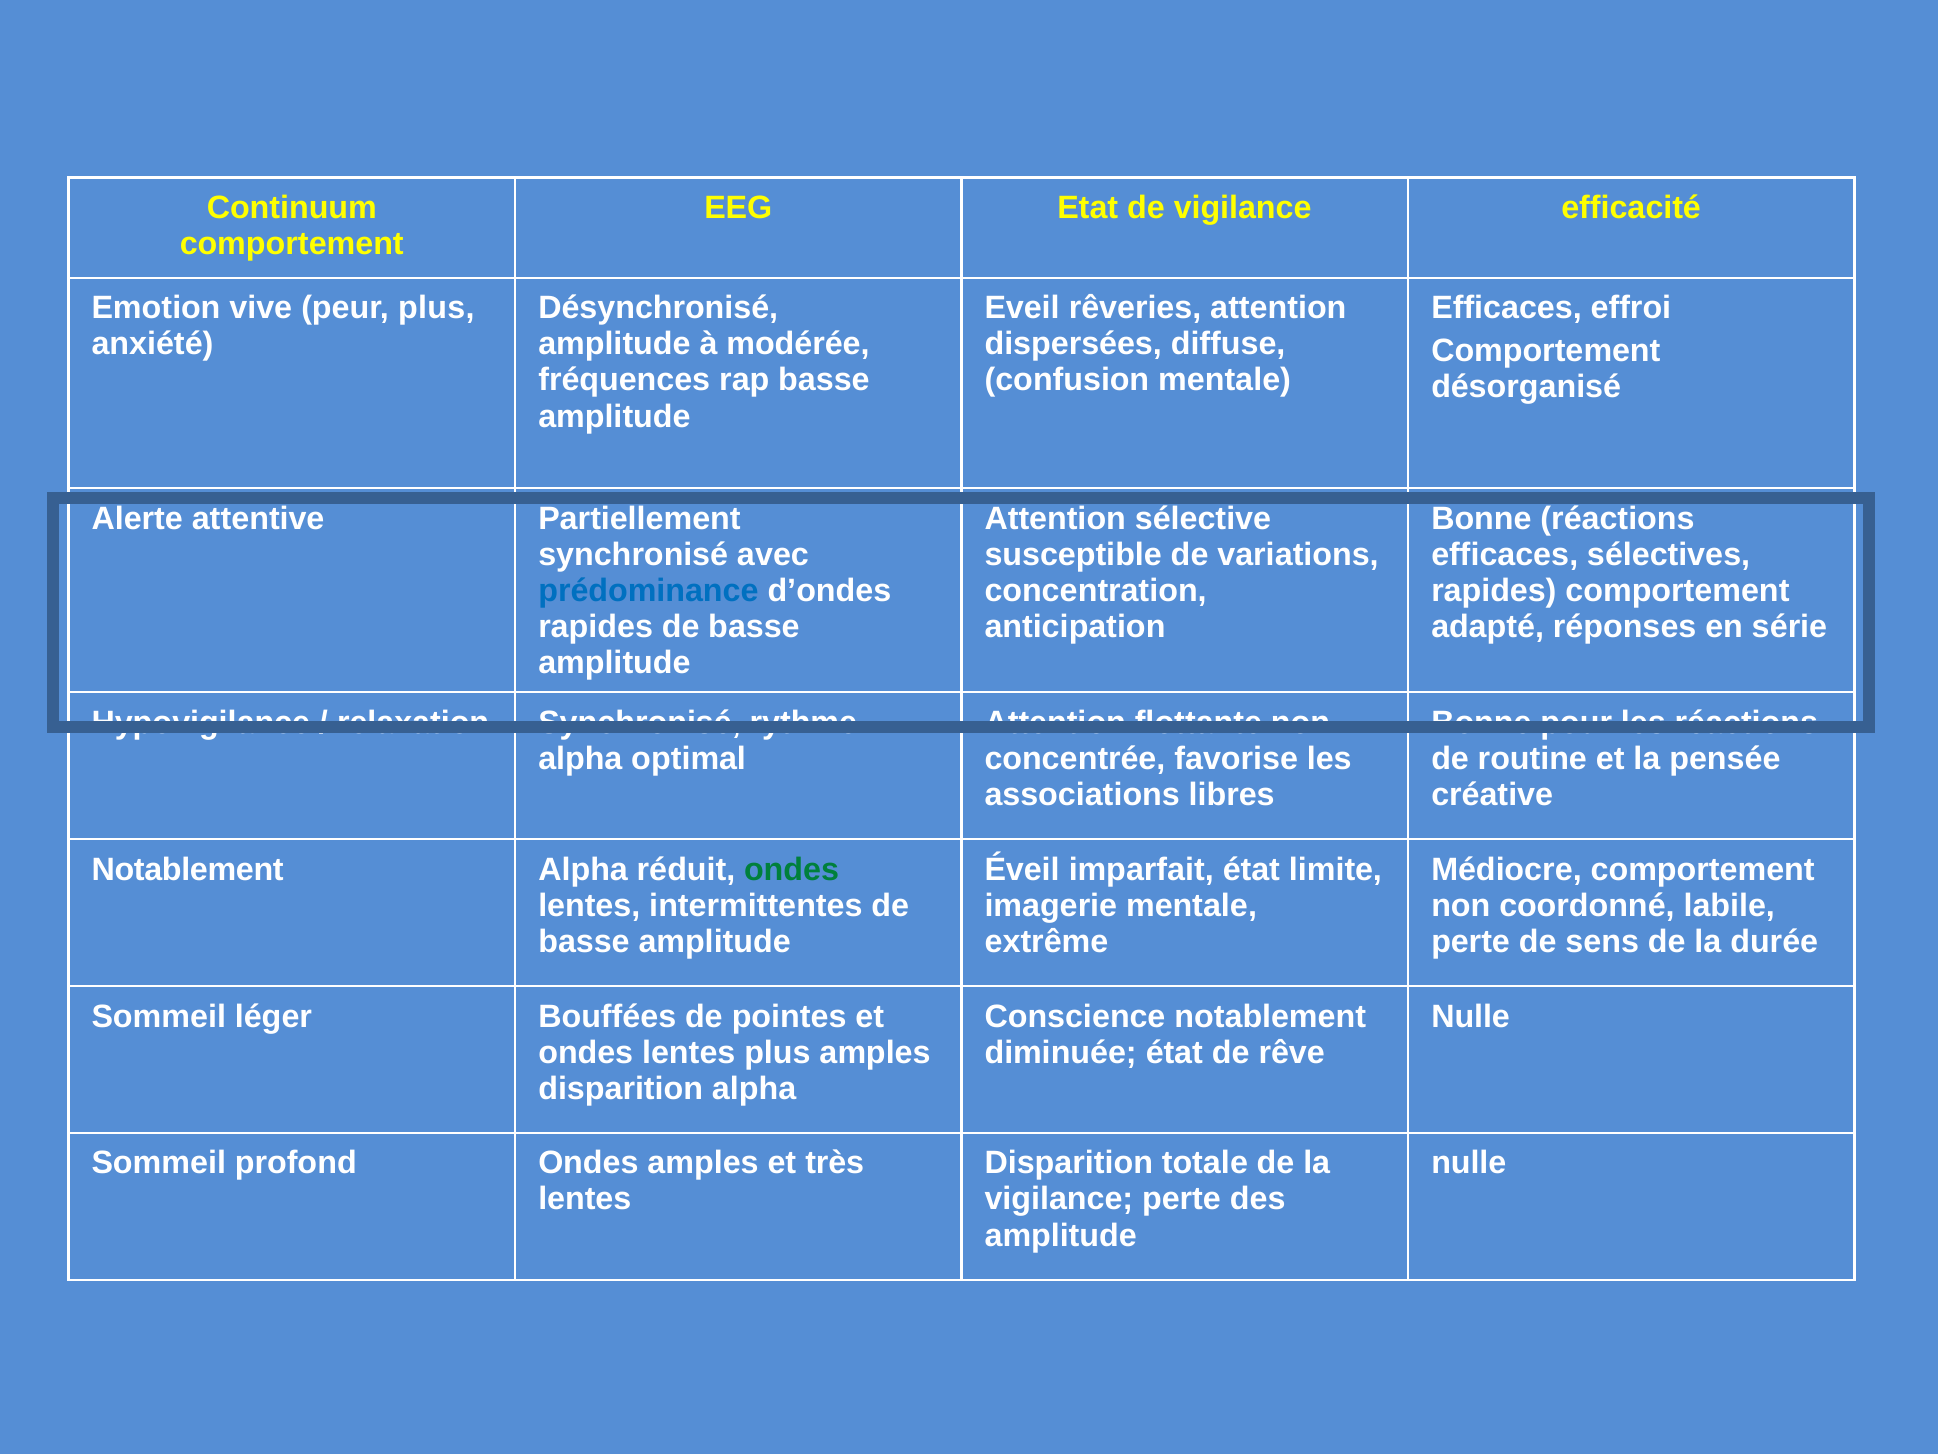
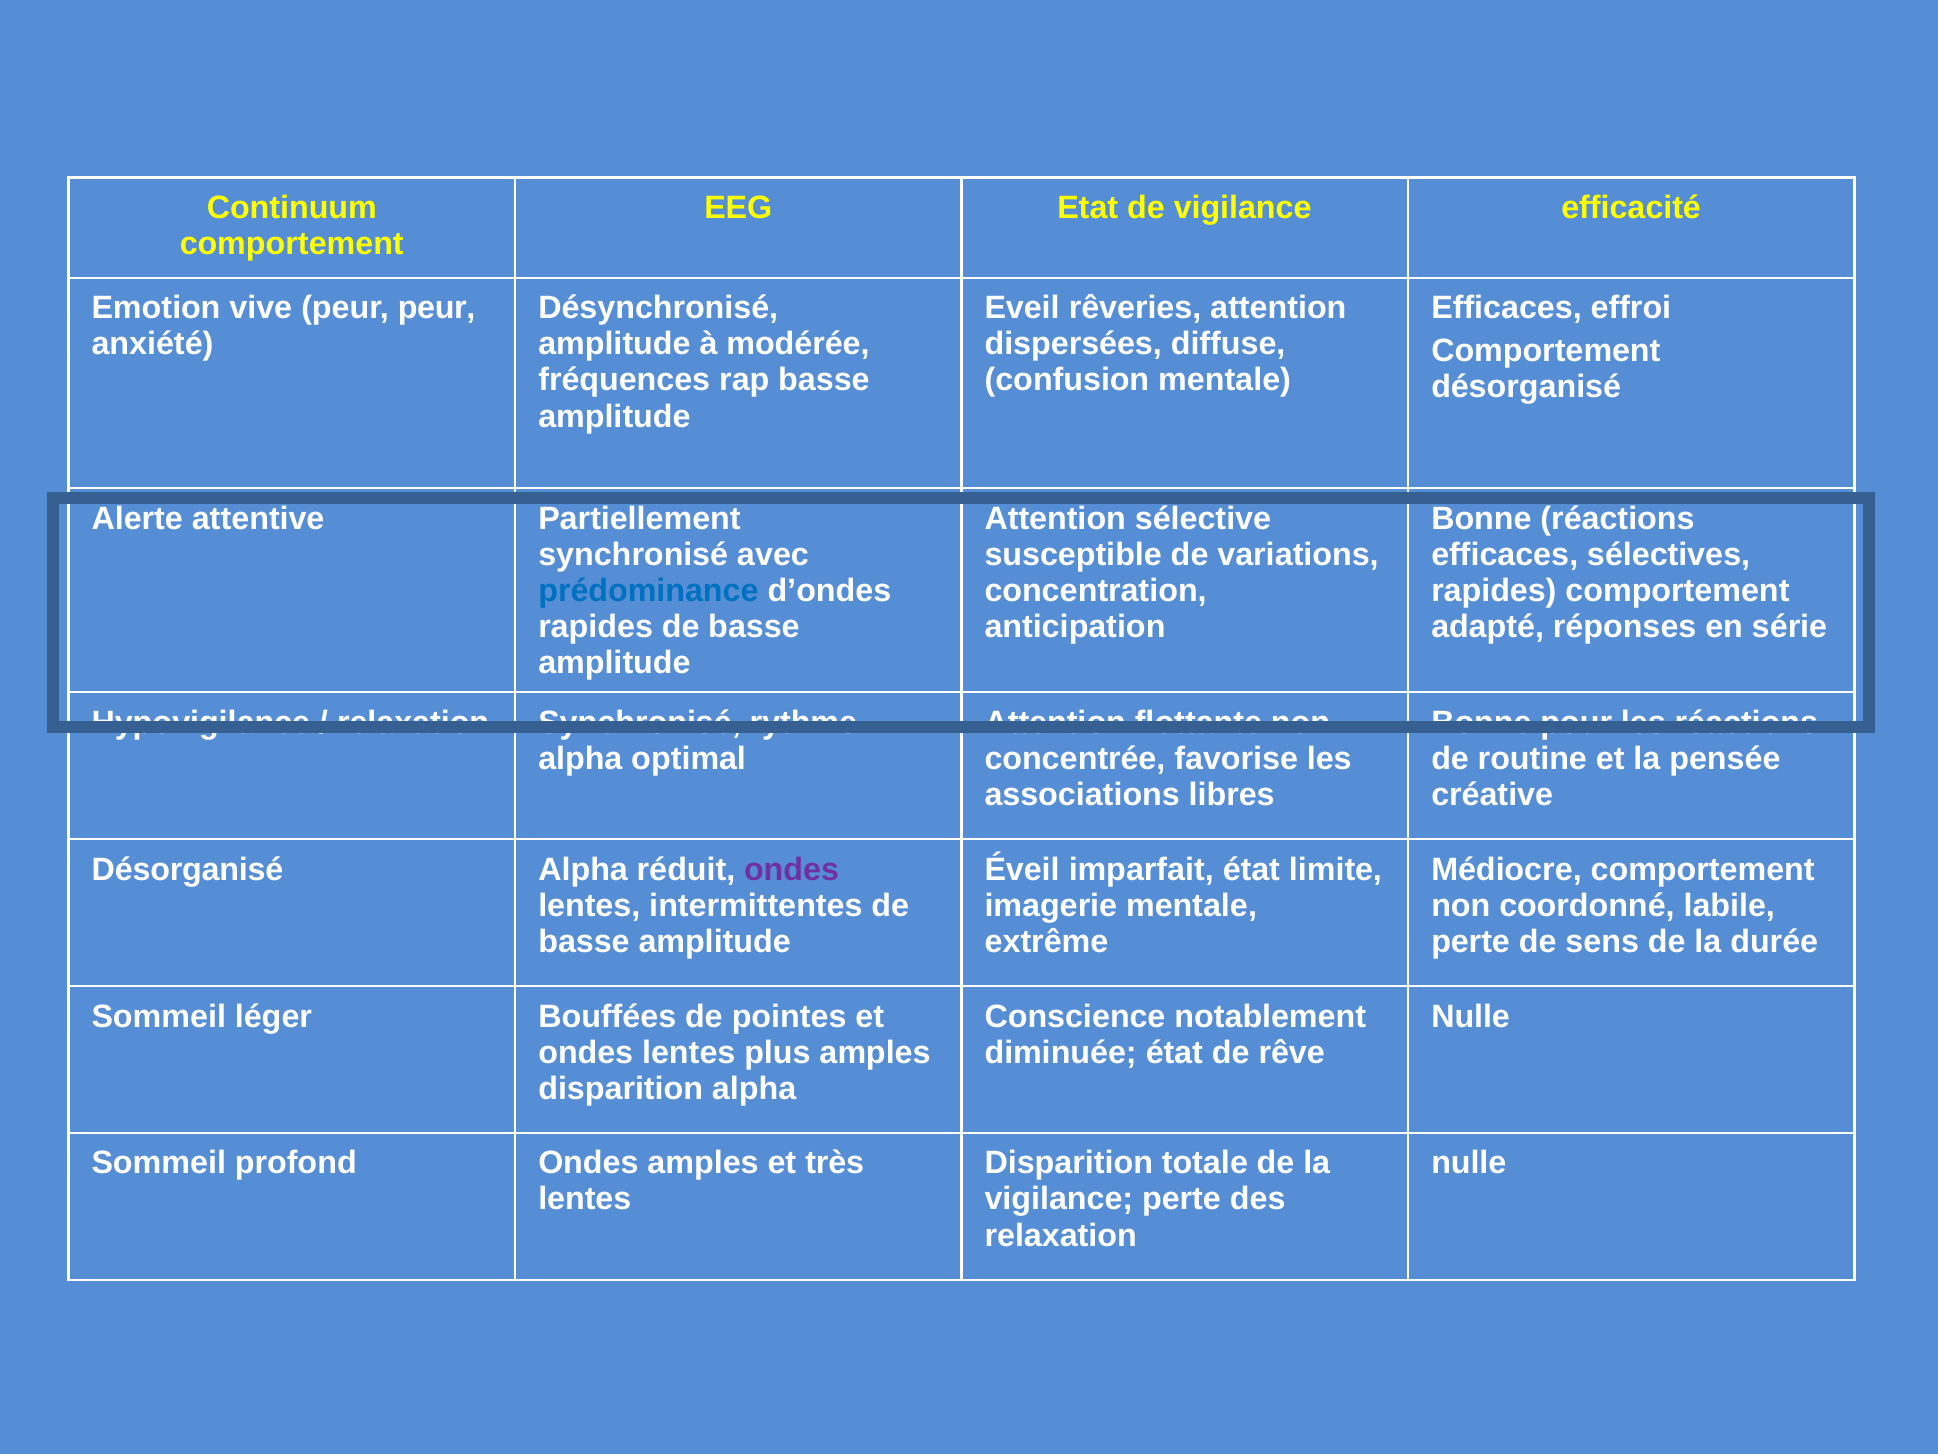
peur plus: plus -> peur (437, 308)
Notablement: Notablement -> Désorganisé (188, 869)
ondes colour: green -> purple (792, 869)
amplitude: amplitude -> relaxation (1061, 1235)
